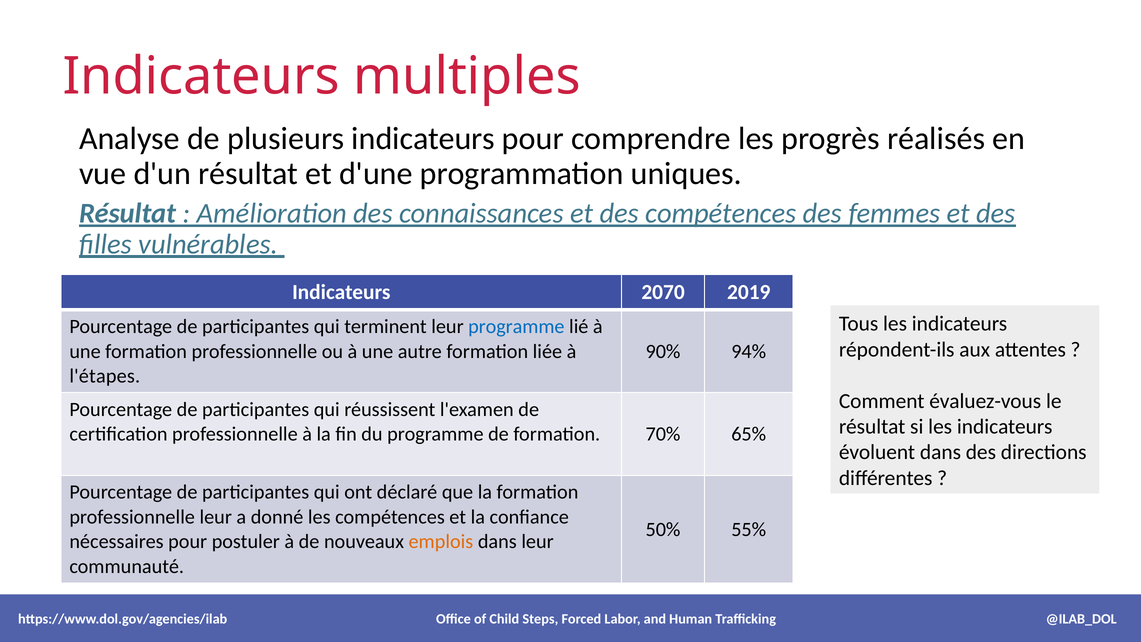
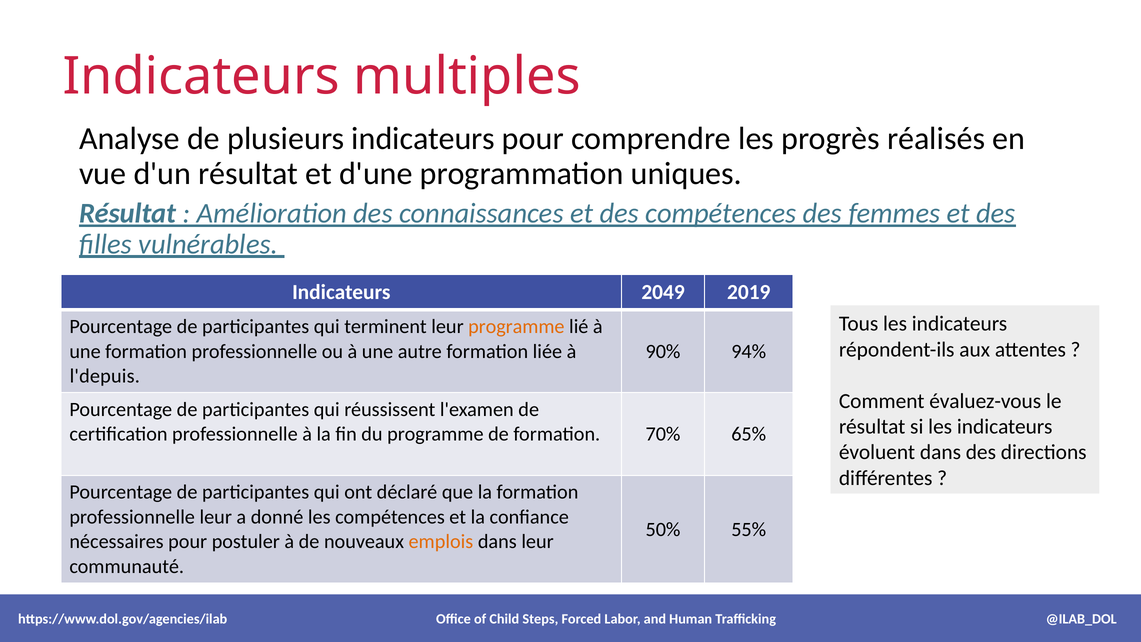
2070: 2070 -> 2049 (663, 292)
programme colour: blue -> orange (516, 327)
l'étapes: l'étapes -> l'depuis (105, 376)
